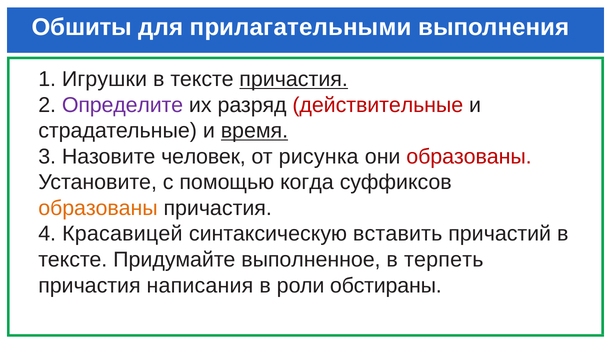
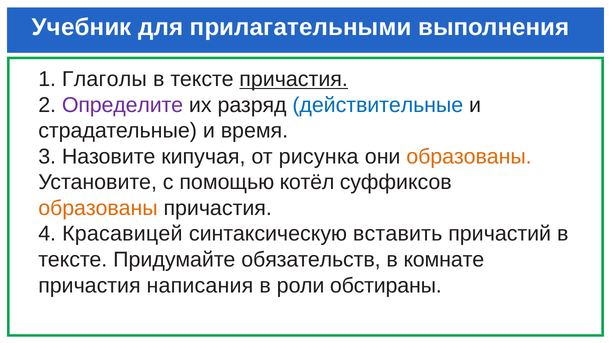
Обшиты: Обшиты -> Учебник (82, 27)
Игрушки: Игрушки -> Глаголы (104, 79)
действительные colour: red -> blue (378, 105)
время underline: present -> none (254, 131)
человек: человек -> кипучая (203, 156)
образованы colour: red -> orange (469, 156)
когда: когда -> котёл (307, 182)
выполненное: выполненное -> обязательств (311, 259)
терпеть: терпеть -> комнате (444, 259)
